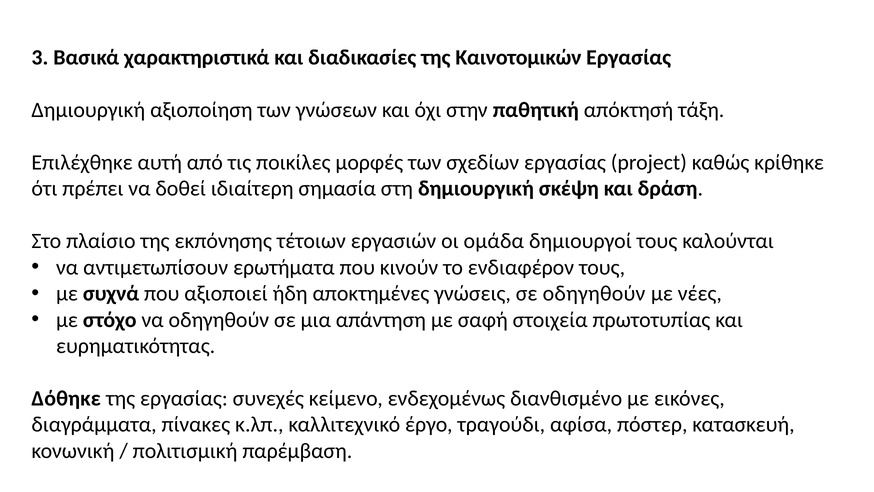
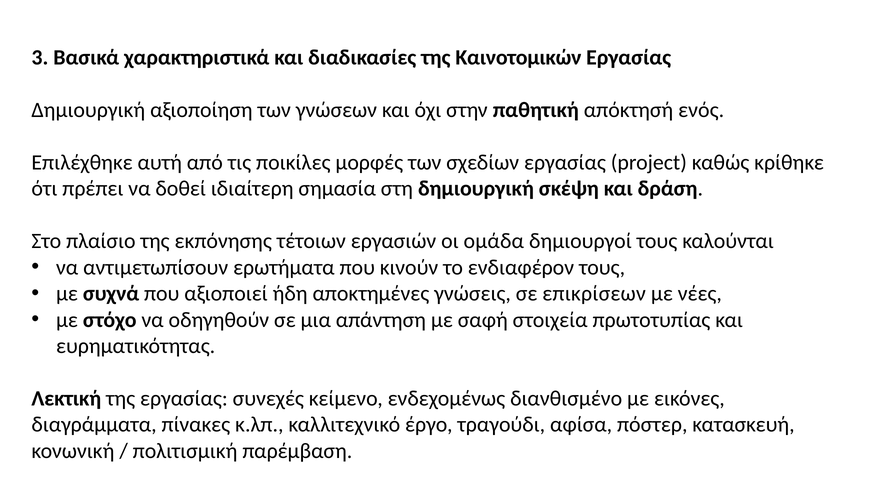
τάξη: τάξη -> ενός (701, 110)
σε οδηγηθούν: οδηγηθούν -> επικρίσεων (594, 293)
Δόθηκε: Δόθηκε -> Λεκτική (66, 398)
